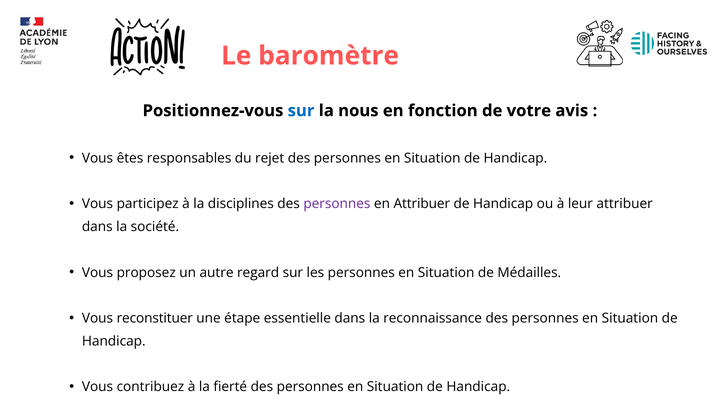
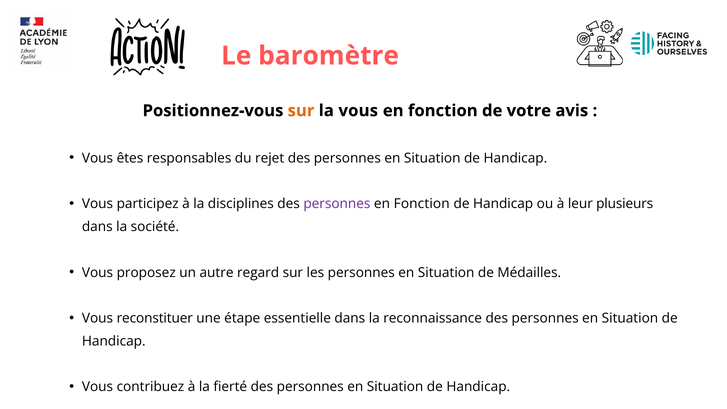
sur colour: blue -> orange (301, 111)
la nous: nous -> vous (358, 111)
Attribuer: Attribuer -> Fonction (422, 204)
leur attribuer: attribuer -> plusieurs (625, 204)
